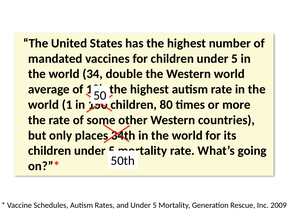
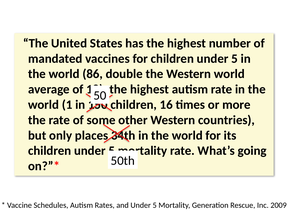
34: 34 -> 86 (93, 74)
80: 80 -> 16 (166, 105)
